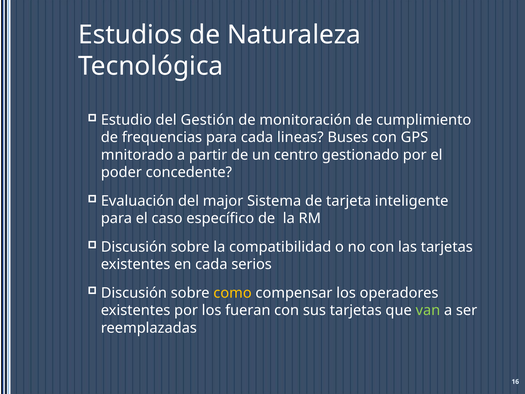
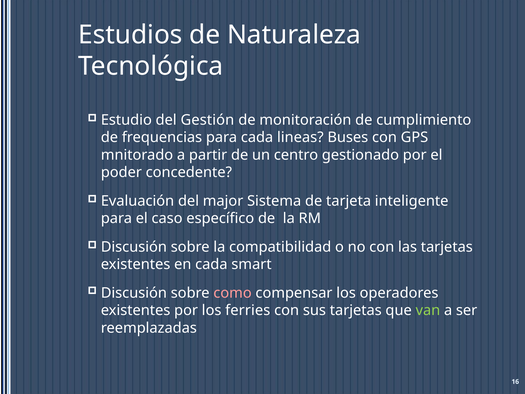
serios: serios -> smart (252, 264)
como colour: yellow -> pink (233, 293)
fueran: fueran -> ferries (248, 310)
